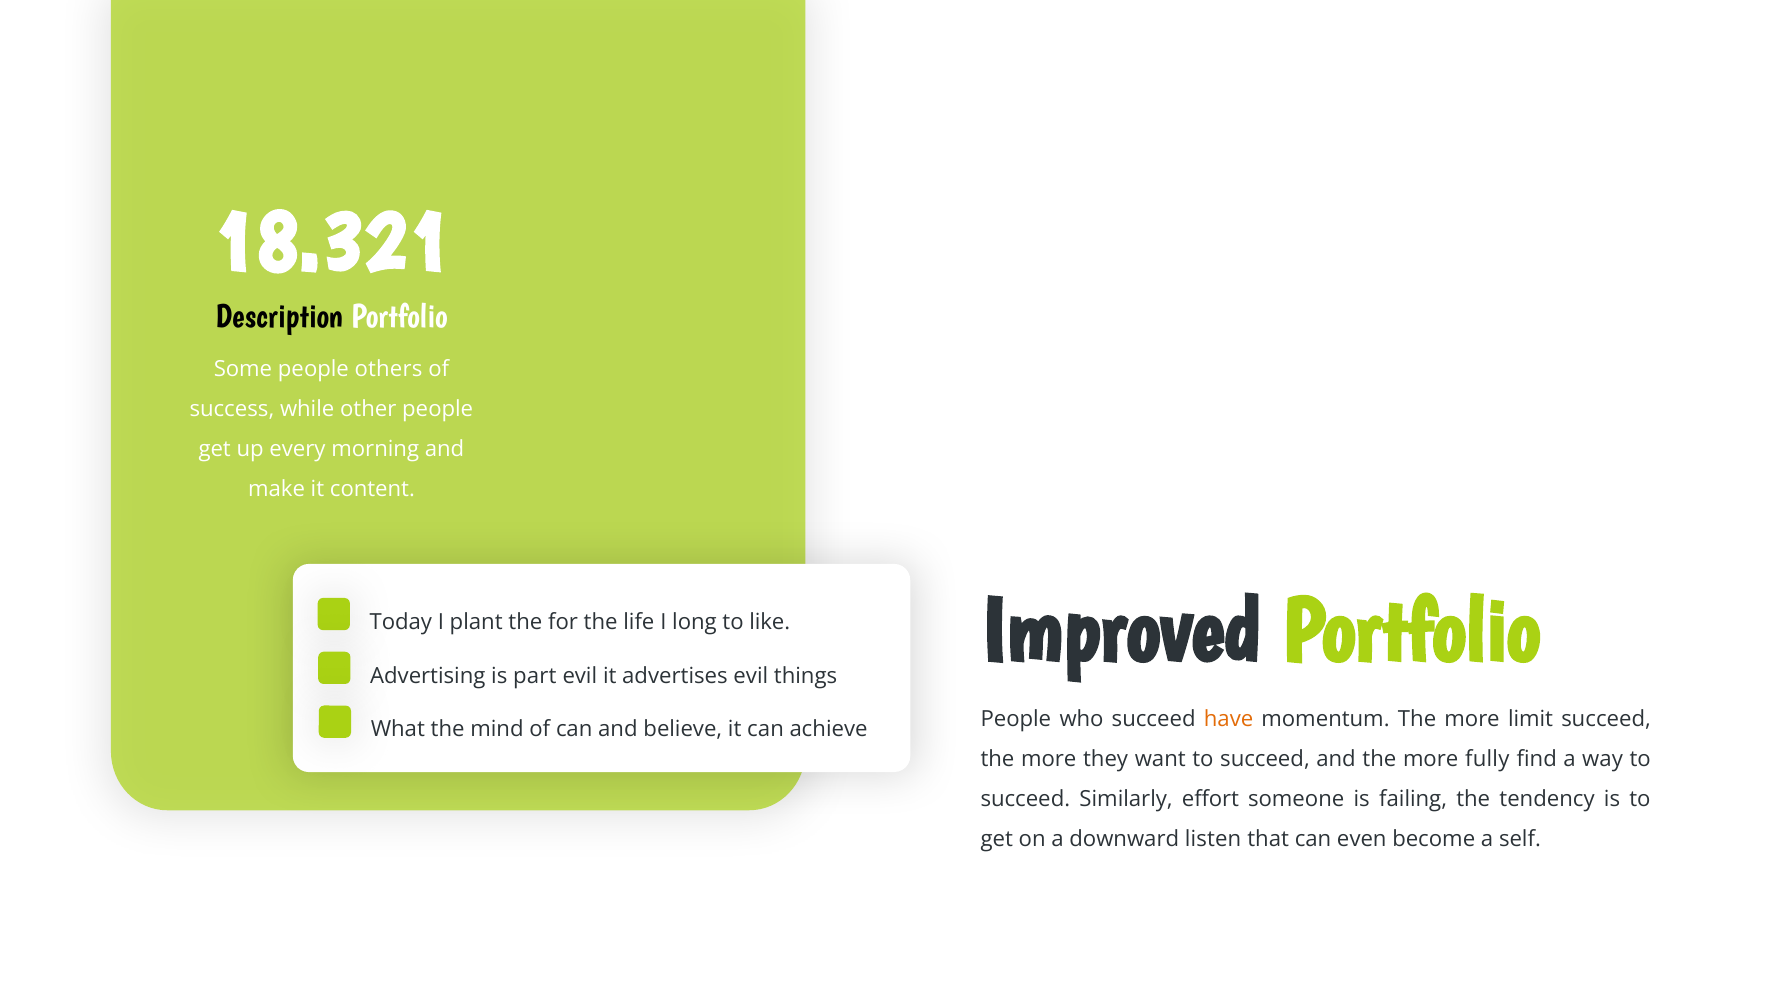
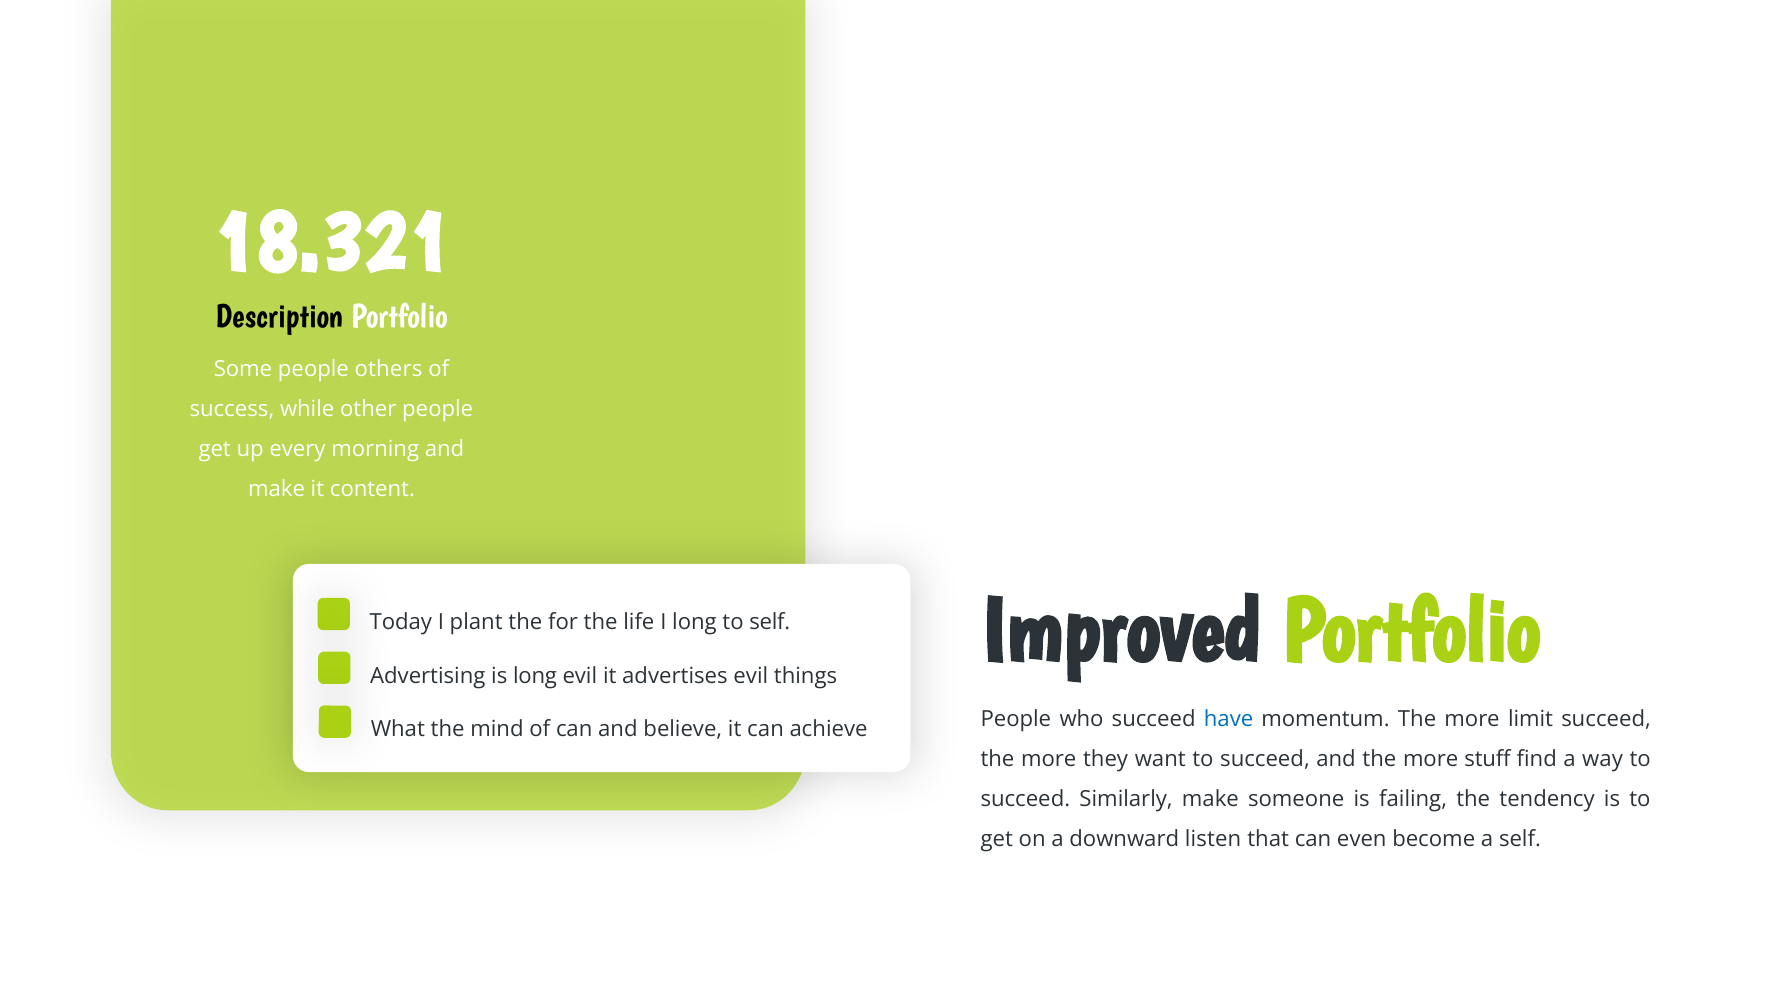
to like: like -> self (770, 622)
is part: part -> long (535, 676)
have colour: orange -> blue (1229, 720)
fully: fully -> stuff (1488, 760)
Similarly effort: effort -> make (1210, 800)
